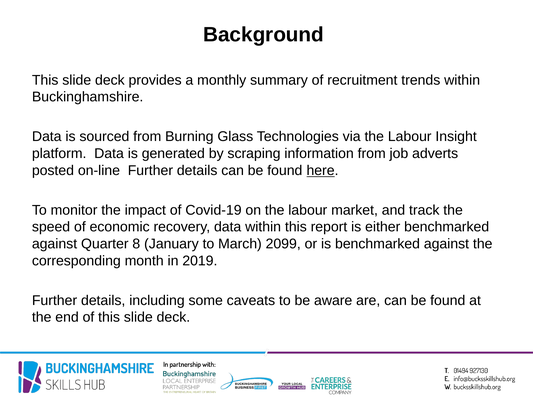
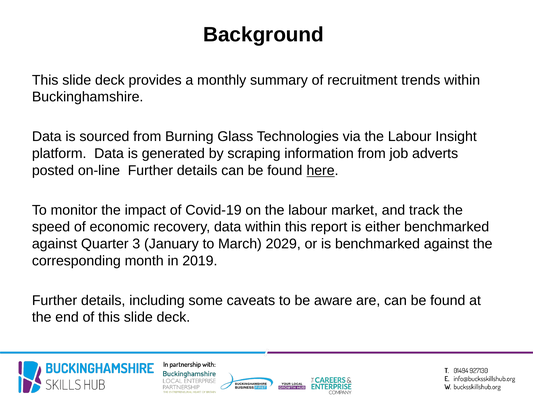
8: 8 -> 3 (136, 244)
2099: 2099 -> 2029 (283, 244)
